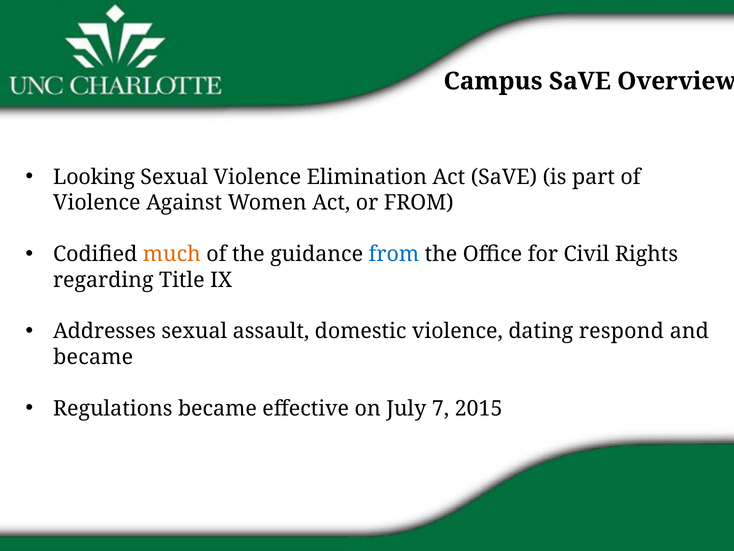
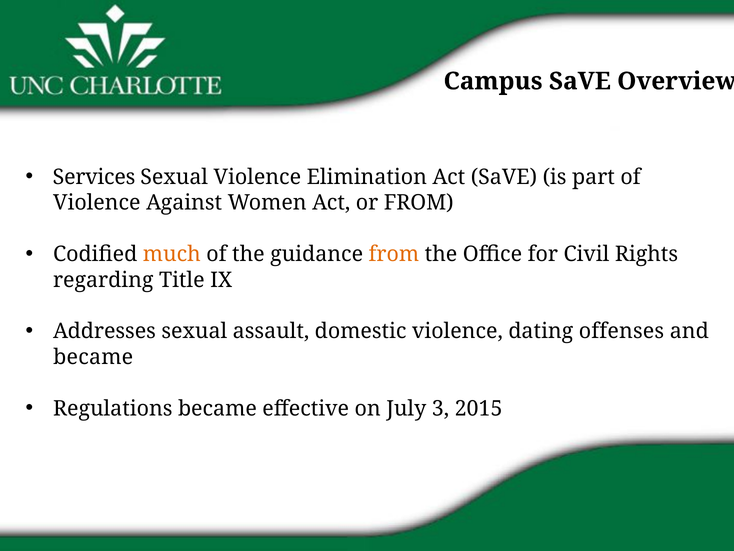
Looking: Looking -> Services (94, 177)
from colour: blue -> orange (394, 254)
respond: respond -> offenses (621, 331)
7: 7 -> 3 (440, 408)
